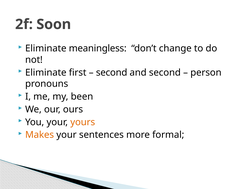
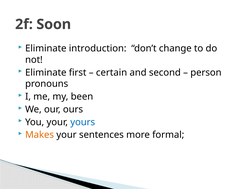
meaningless: meaningless -> introduction (98, 48)
second: second -> certain (112, 72)
yours colour: orange -> blue (83, 122)
